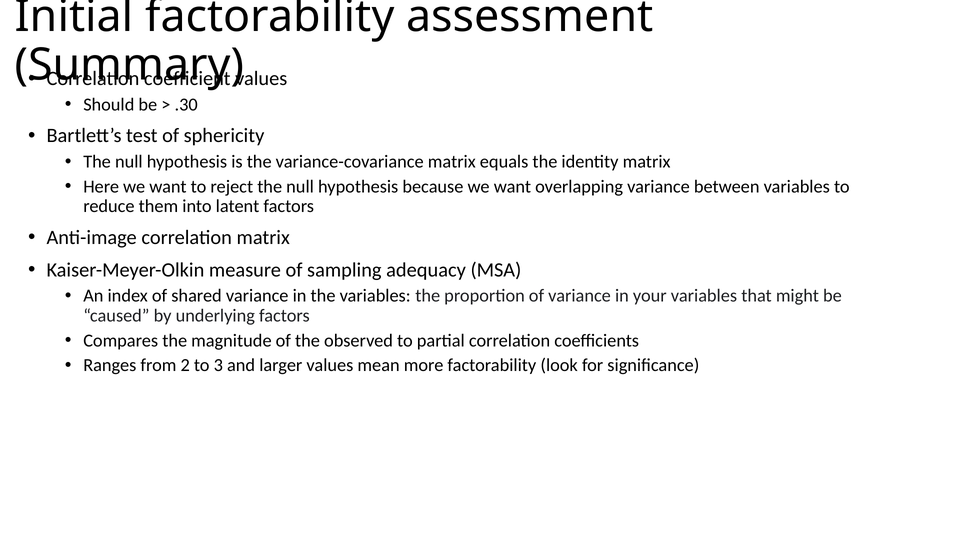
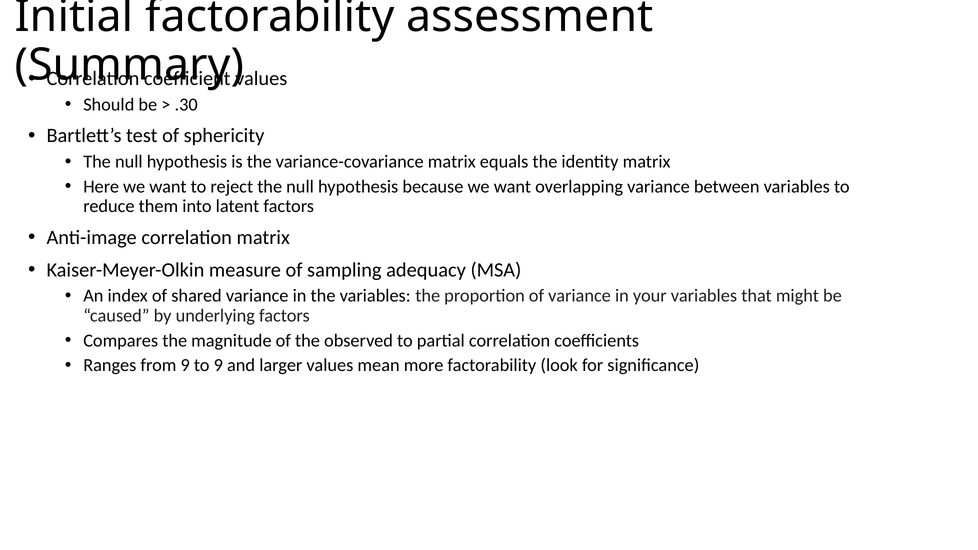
from 2: 2 -> 9 (185, 365)
to 3: 3 -> 9 (218, 365)
